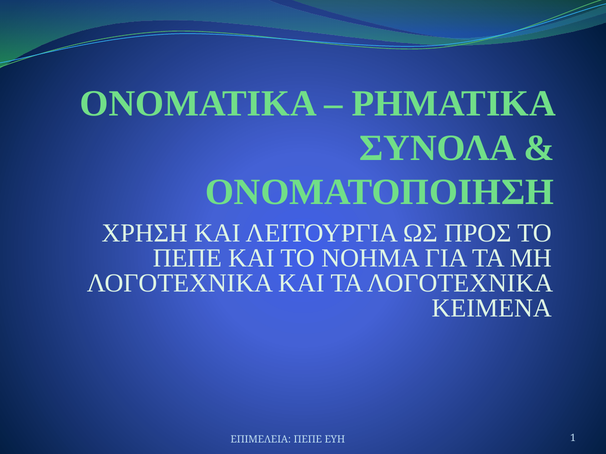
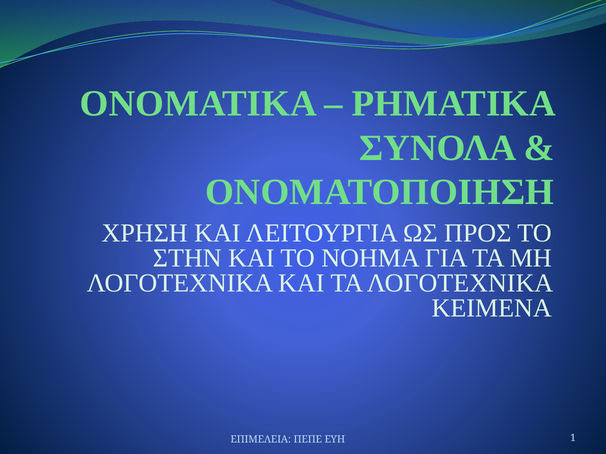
ΠΕΠΕ: ΠΕΠΕ -> ΣΤΗΝ (187, 258)
